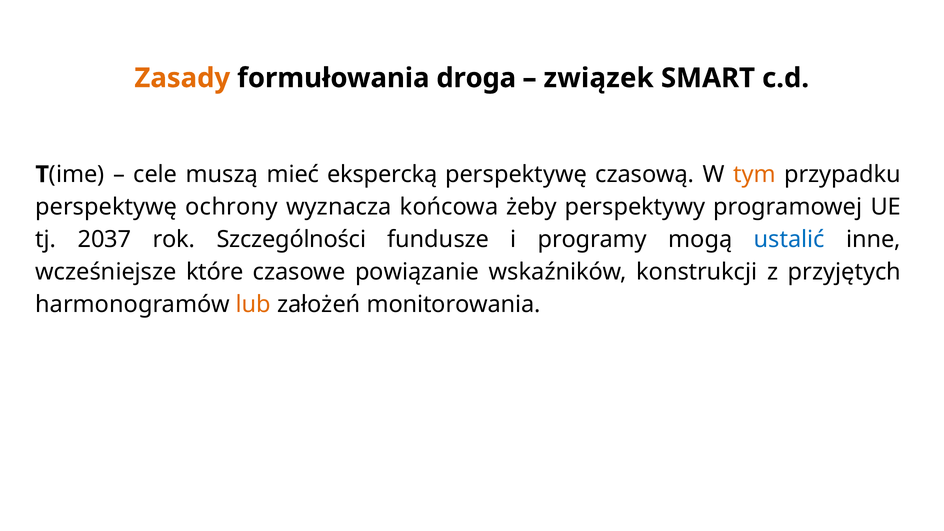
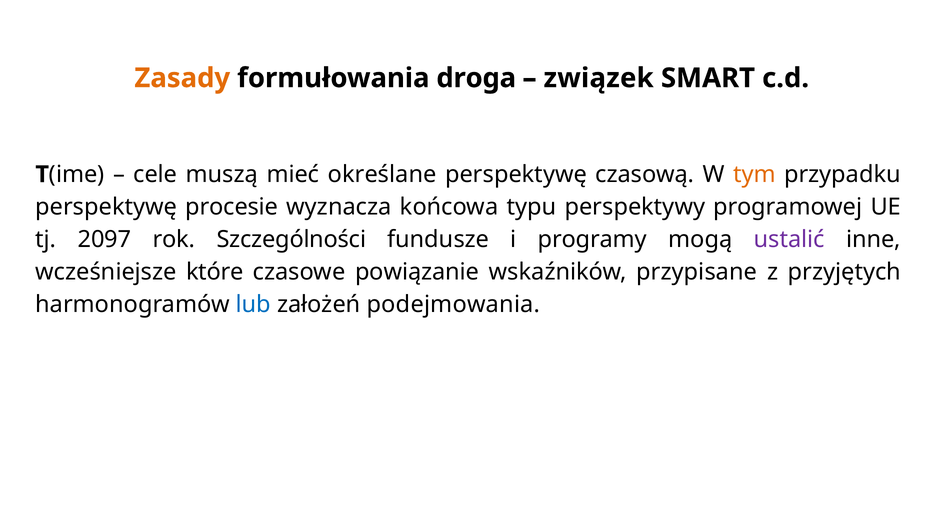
ekspercką: ekspercką -> określane (382, 174)
ochrony: ochrony -> procesie (232, 207)
żeby: żeby -> typu (531, 207)
2037: 2037 -> 2097 (104, 240)
ustalić colour: blue -> purple (789, 240)
konstrukcji: konstrukcji -> przypisane (697, 272)
lub colour: orange -> blue (253, 305)
monitorowania: monitorowania -> podejmowania (453, 305)
